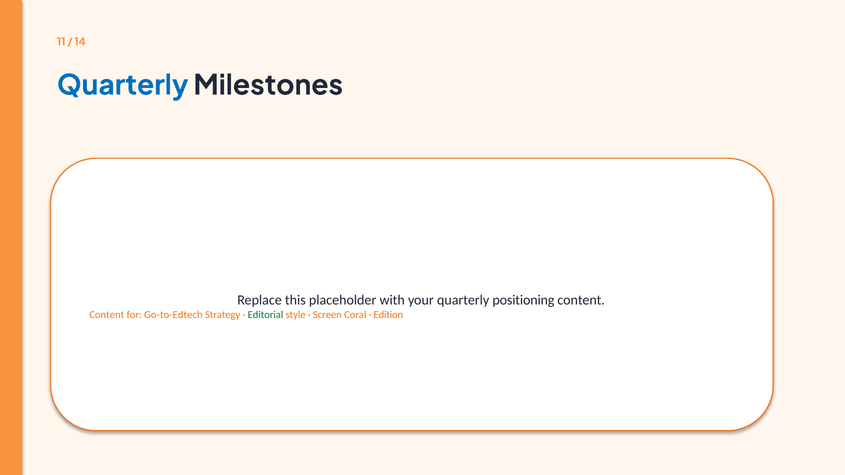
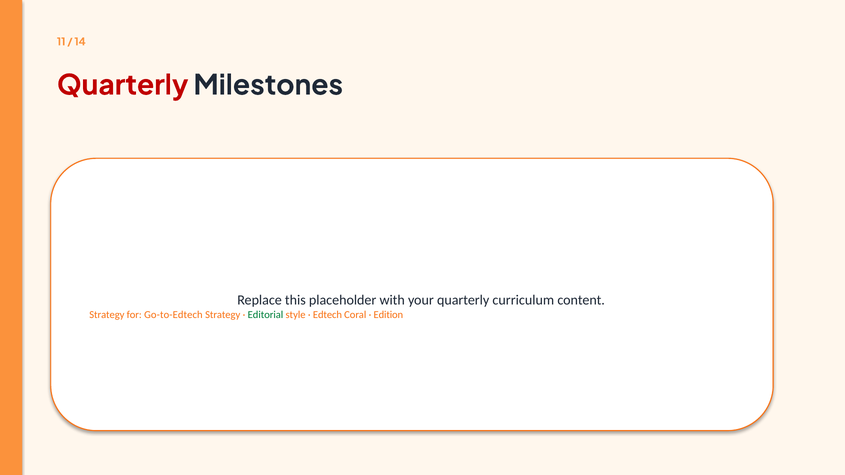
Quarterly colour: blue -> red (123, 85)
positioning: positioning -> curriculum (523, 300)
Content: Content -> Strategy (107, 315)
Screen: Screen -> Edtech (327, 315)
